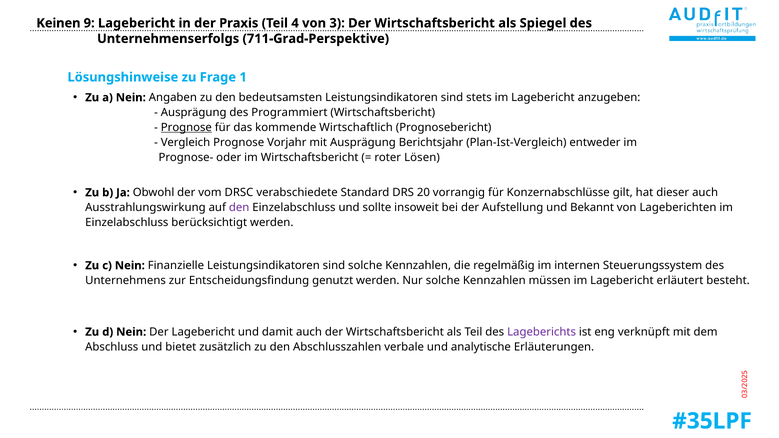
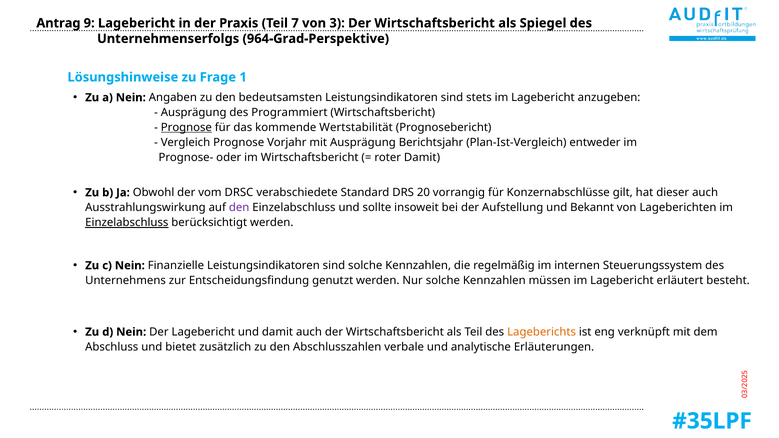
Keinen: Keinen -> Antrag (58, 23)
4: 4 -> 7 (295, 23)
711-Grad-Perspektive: 711-Grad-Perspektive -> 964-Grad-Perspektive (316, 39)
Wirtschaftlich: Wirtschaftlich -> Wertstabilität (356, 128)
roter Lösen: Lösen -> Damit (422, 158)
Einzelabschluss underline: none -> present (127, 223)
Lageberichts colour: purple -> orange (542, 332)
